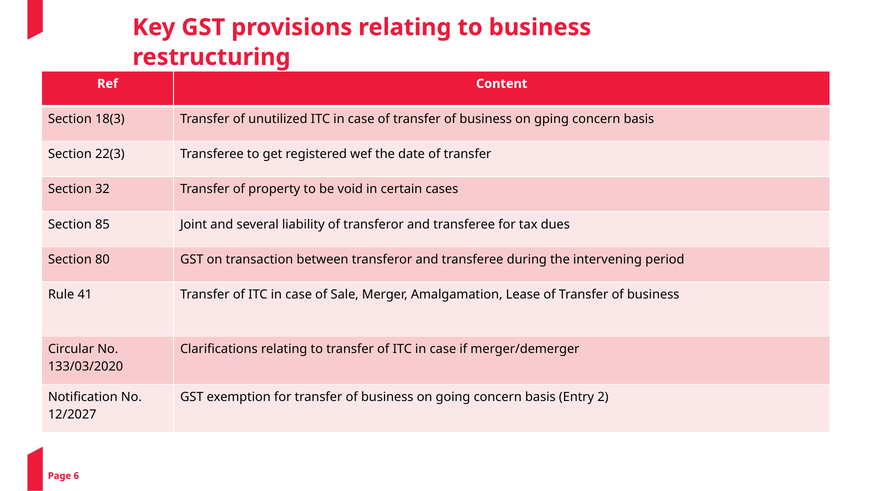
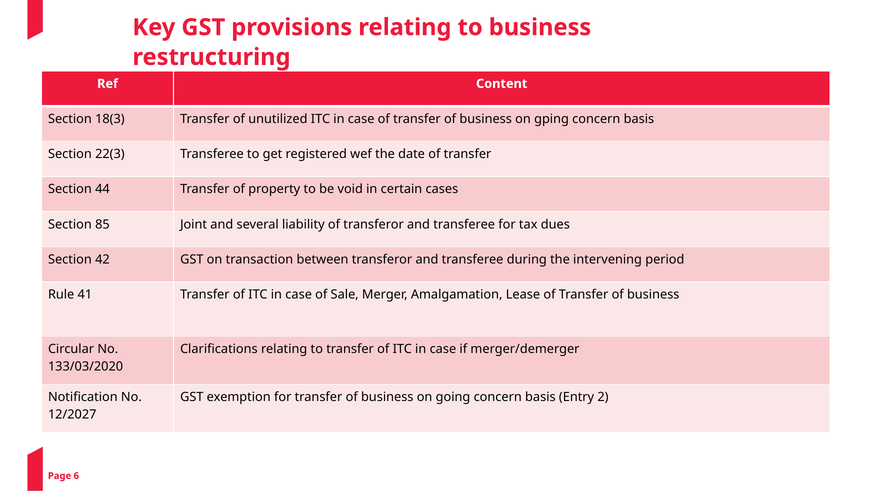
32: 32 -> 44 (102, 189)
80: 80 -> 42 (102, 259)
